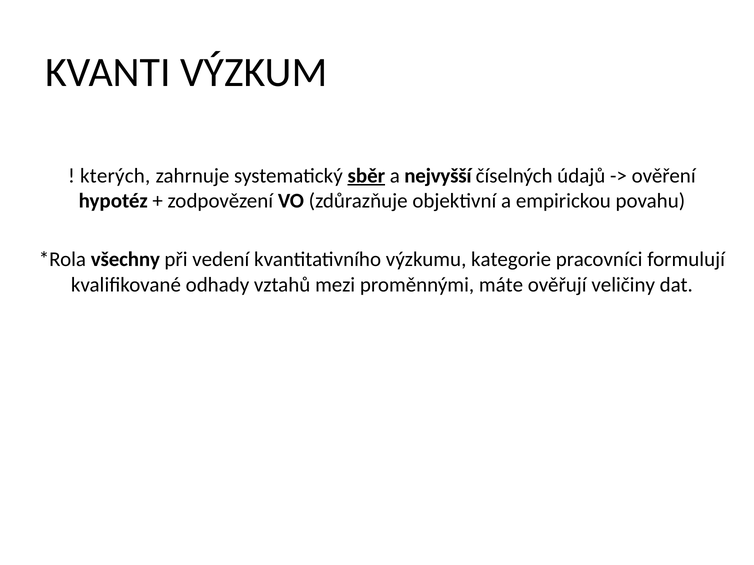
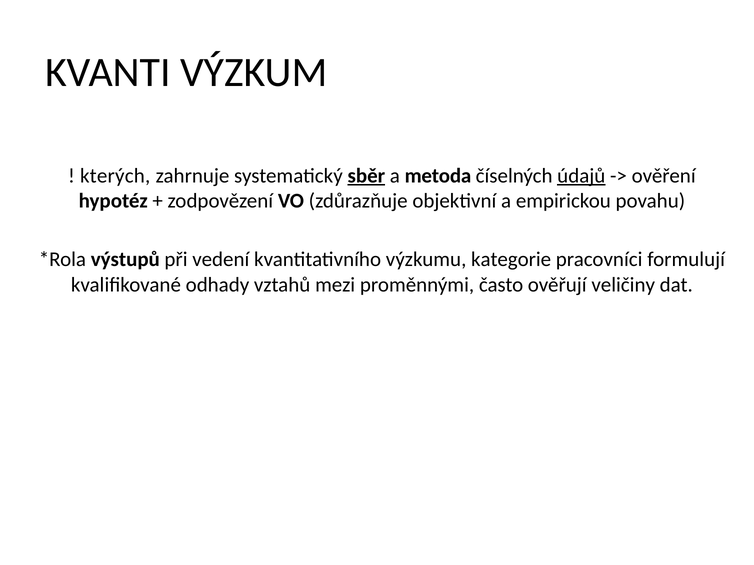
nejvyšší: nejvyšší -> metoda (438, 176)
údajů underline: none -> present (581, 176)
všechny: všechny -> výstupů (125, 260)
máte: máte -> často (501, 285)
